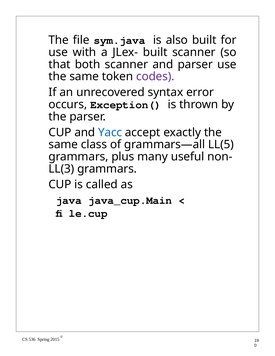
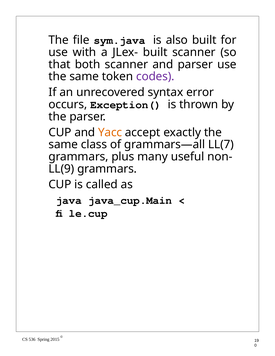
Yacc colour: blue -> orange (110, 132)
LL(5: LL(5 -> LL(7 (221, 144)
LL(3: LL(3 -> LL(9 (61, 169)
